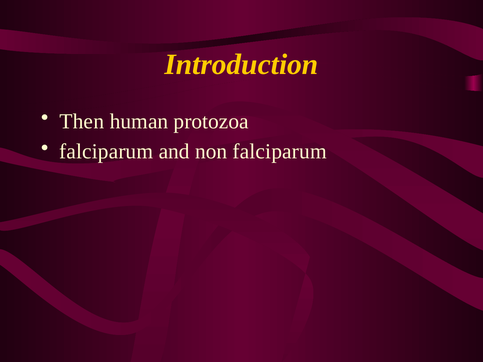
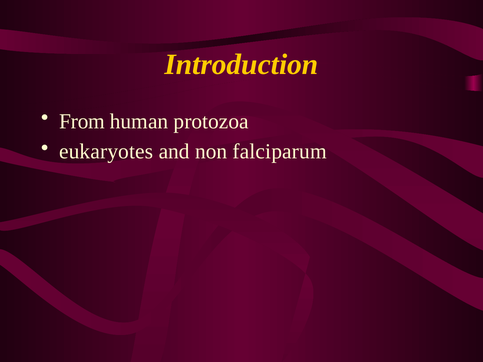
Then: Then -> From (82, 121)
falciparum: falciparum -> eukaryotes (106, 152)
